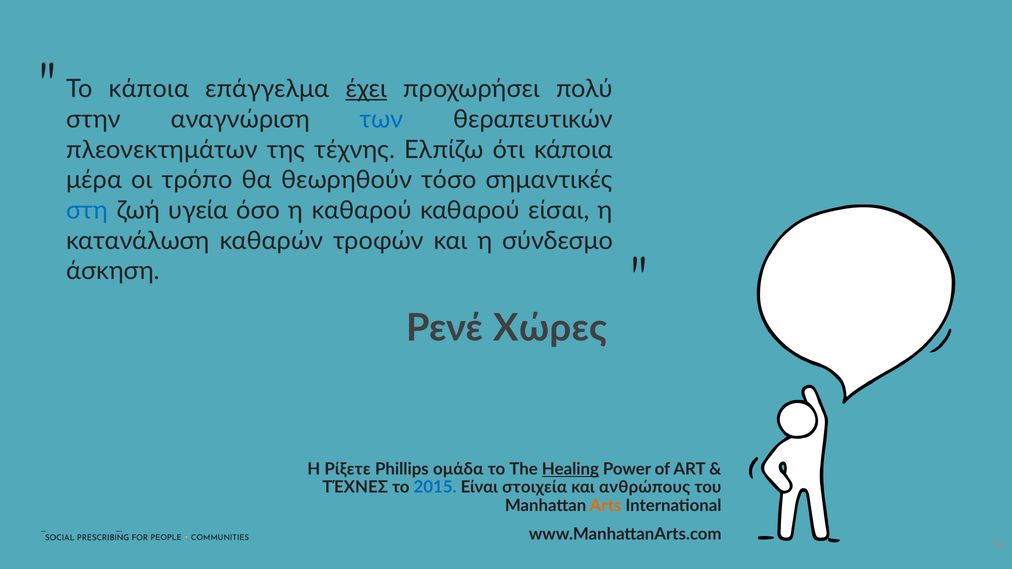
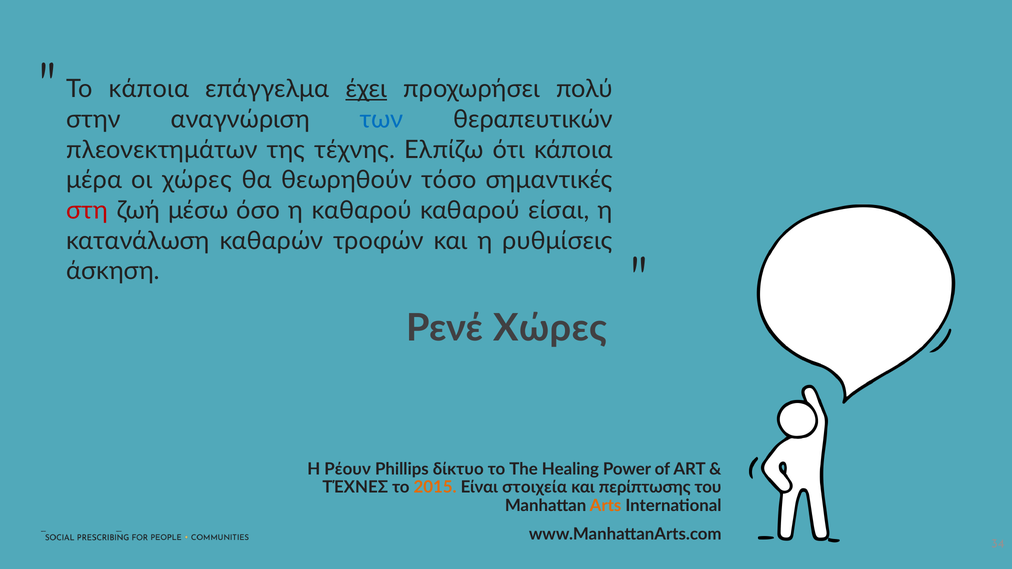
οι τρόπο: τρόπο -> χώρες (197, 180)
στη colour: blue -> red (87, 210)
υγεία: υγεία -> μέσω (198, 210)
σύνδεσμο: σύνδεσμο -> ρυθμίσεις (558, 241)
Ρίξετε: Ρίξετε -> Ρέουν (348, 469)
ομάδα: ομάδα -> δίκτυο (458, 469)
Healing underline: present -> none (570, 469)
2015 colour: blue -> orange (435, 488)
ανθρώπους: ανθρώπους -> περίπτωσης (645, 488)
